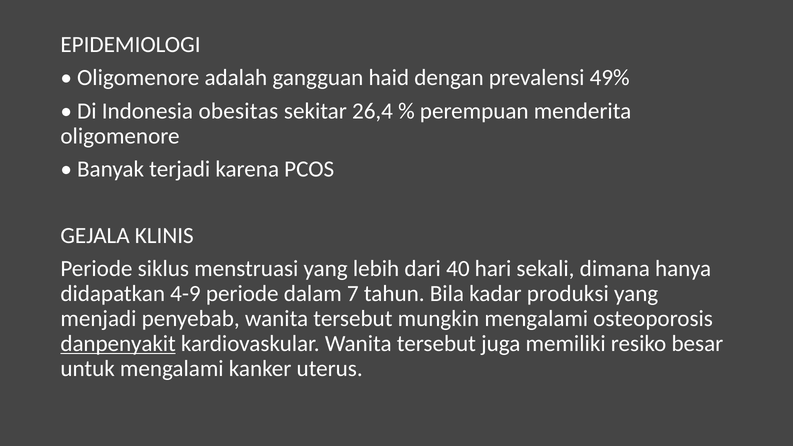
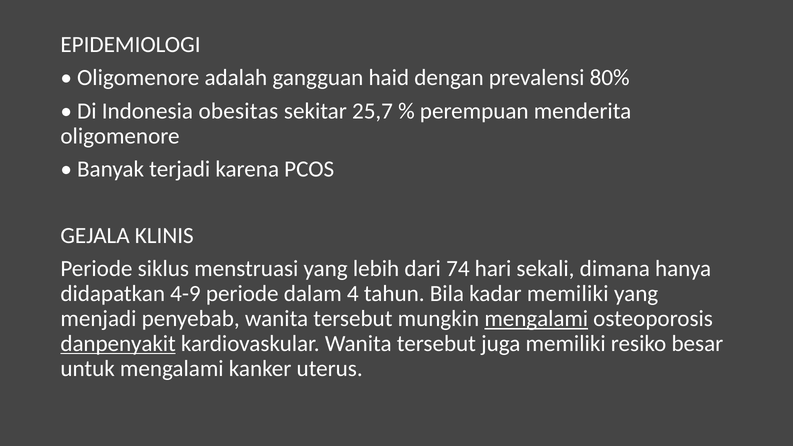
49%: 49% -> 80% (610, 78)
26,4: 26,4 -> 25,7 (372, 111)
40: 40 -> 74 (458, 269)
7: 7 -> 4 (353, 294)
kadar produksi: produksi -> memiliki (568, 294)
mengalami underline: none -> present (536, 319)
